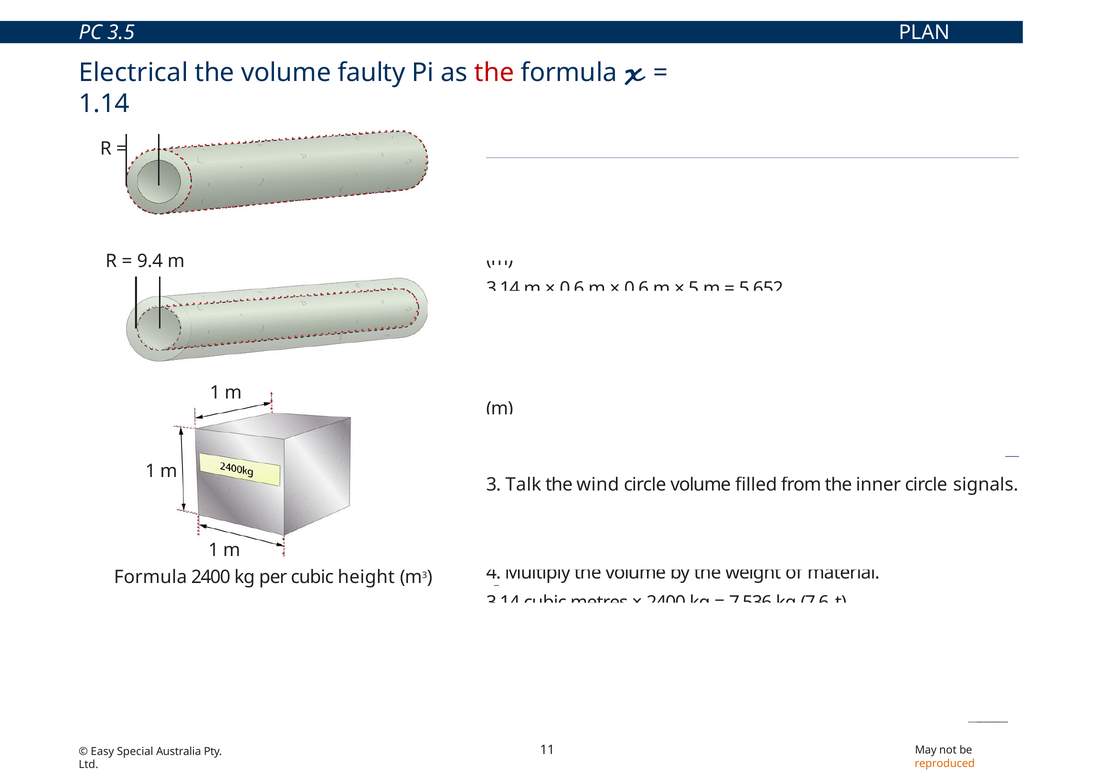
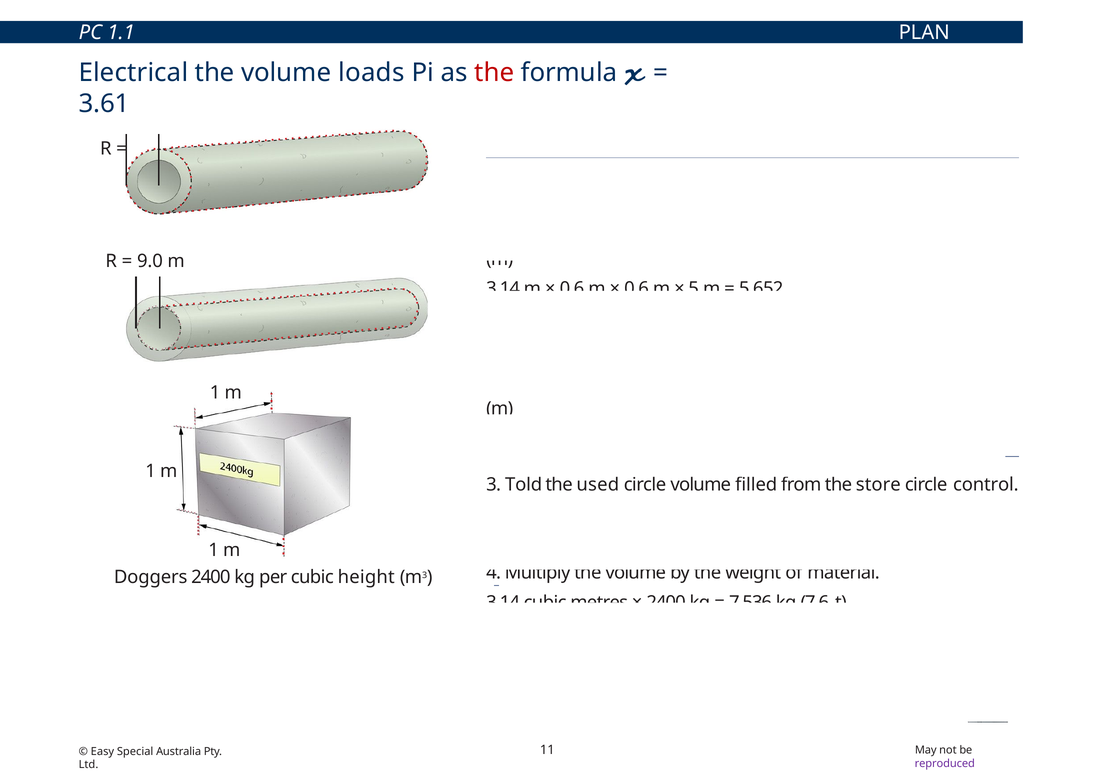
3.5: 3.5 -> 1.1 (121, 33)
faulty: faulty -> loads (371, 73)
1.14: 1.14 -> 3.61 (104, 104)
9.4: 9.4 -> 9.0 (150, 261)
Talk: Talk -> Told (524, 485)
wind: wind -> used (598, 485)
from the inner: inner -> store (878, 485)
signals: signals -> control (986, 485)
Formula: Formula -> Doggers (151, 577)
reproduced colour: orange -> purple (945, 764)
